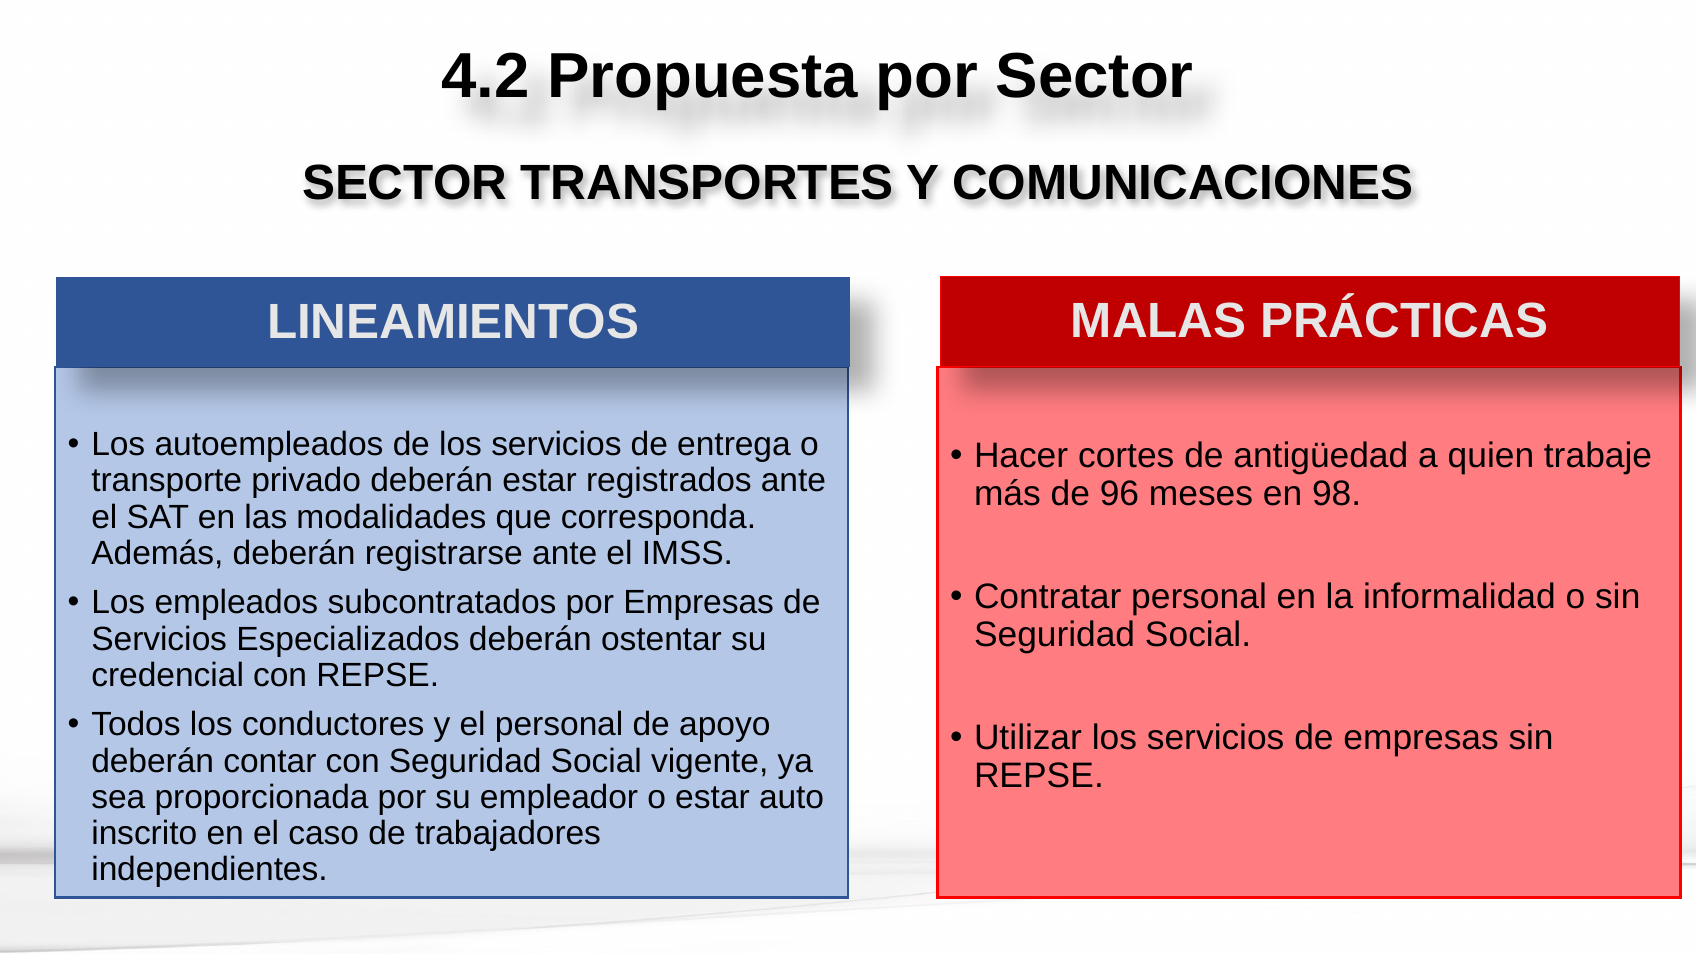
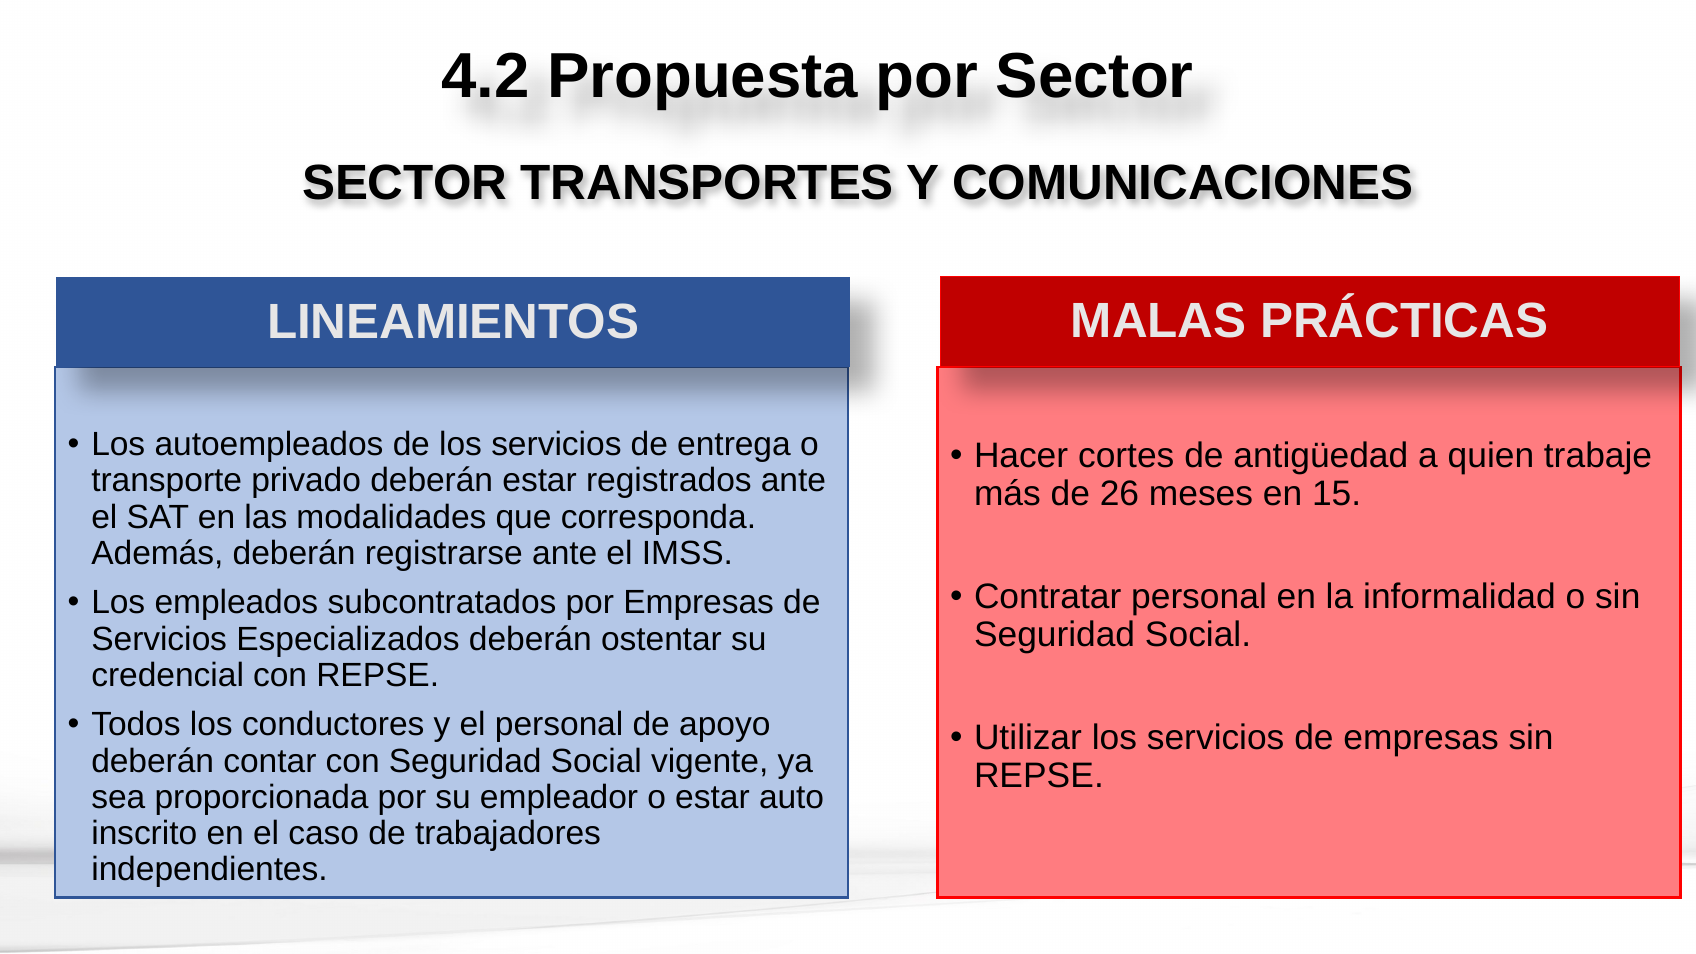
96: 96 -> 26 (1120, 494)
98: 98 -> 15 (1337, 494)
